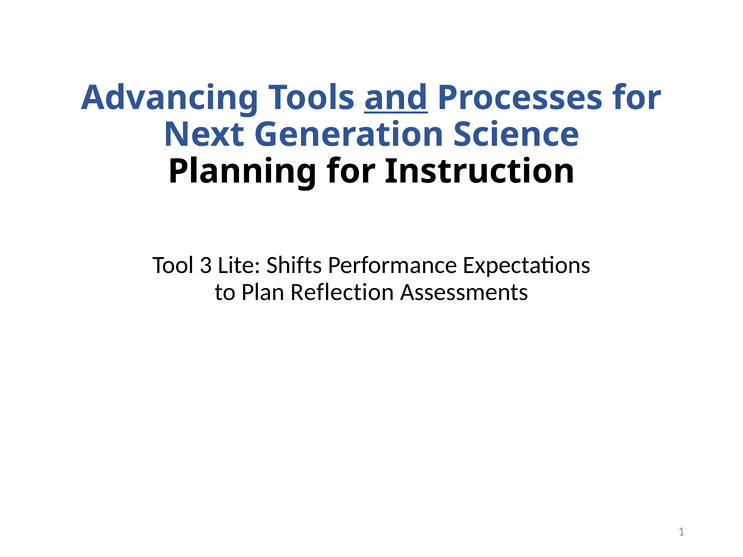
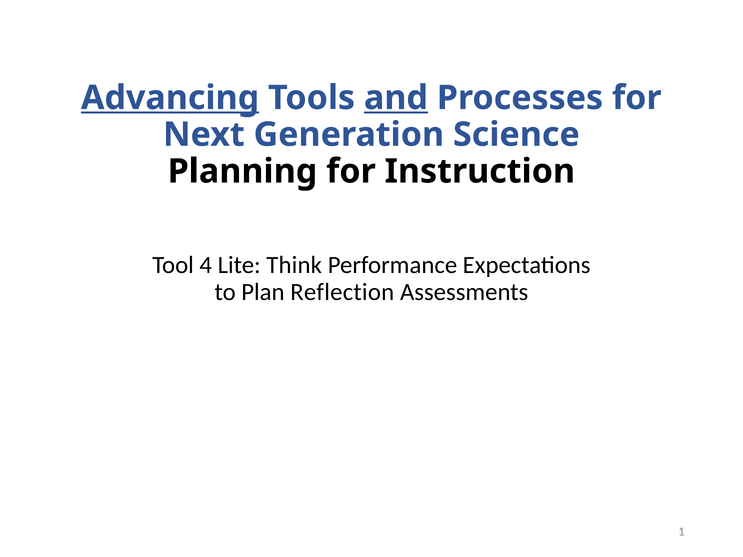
Advancing underline: none -> present (170, 98)
3: 3 -> 4 (206, 265)
Shifts: Shifts -> Think (294, 265)
